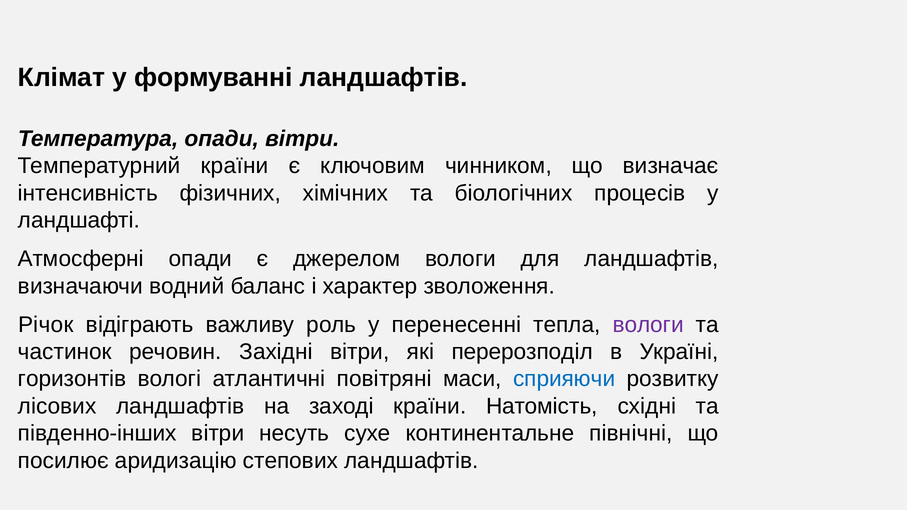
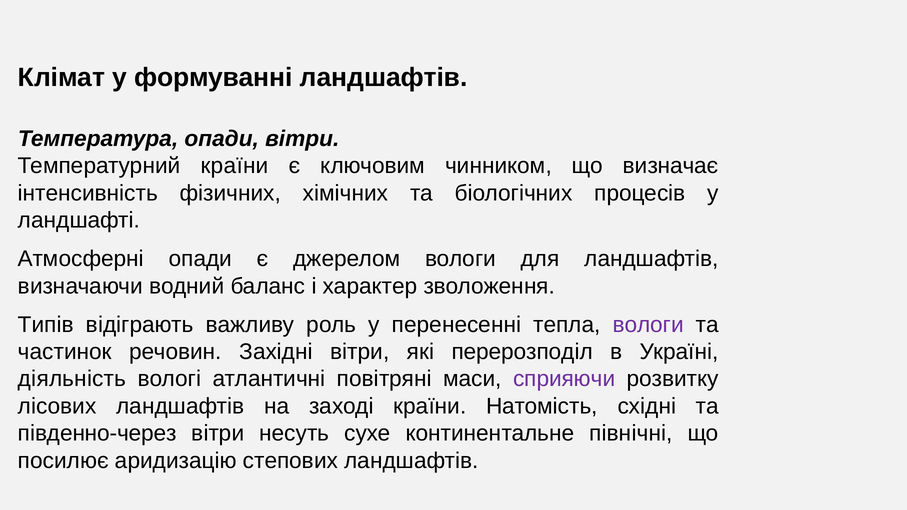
Річок: Річок -> Типів (46, 325)
горизонтів: горизонтів -> діяльність (72, 379)
сприяючи colour: blue -> purple (564, 379)
південно-інших: південно-інших -> південно-через (97, 434)
